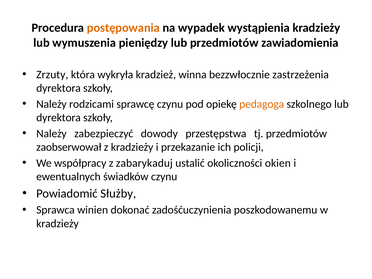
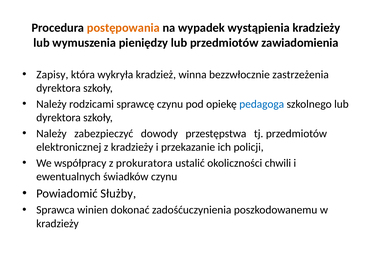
Zrzuty: Zrzuty -> Zapisy (52, 75)
pedagoga colour: orange -> blue (262, 104)
zaobserwował: zaobserwował -> elektronicznej (69, 147)
zabarykaduj: zabarykaduj -> prokuratora (144, 163)
okien: okien -> chwili (278, 163)
